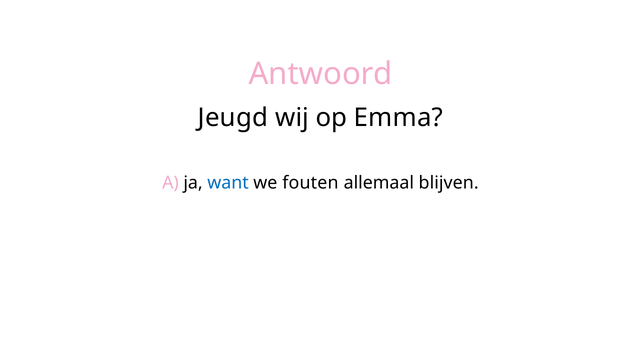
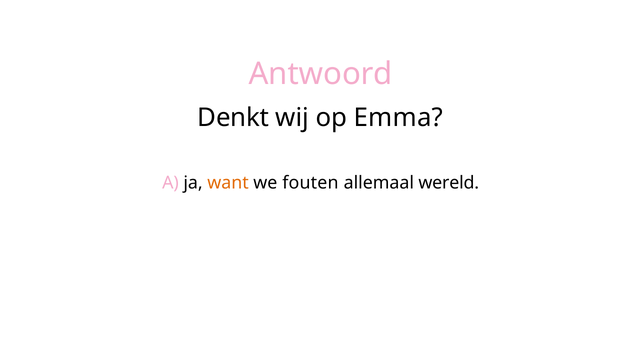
Jeugd: Jeugd -> Denkt (233, 117)
want colour: blue -> orange (228, 183)
blijven: blijven -> wereld (449, 183)
